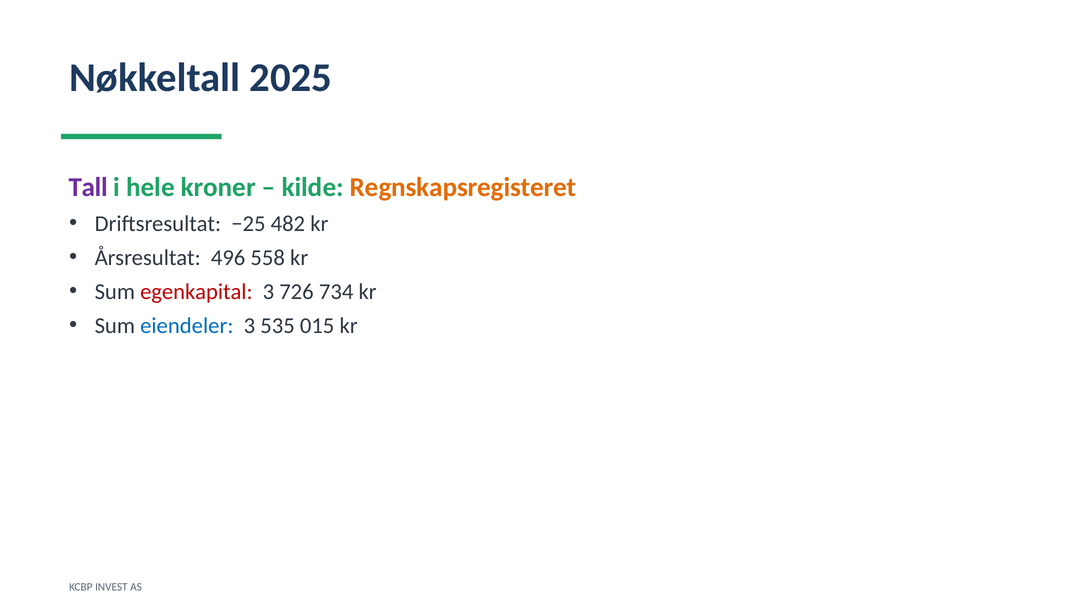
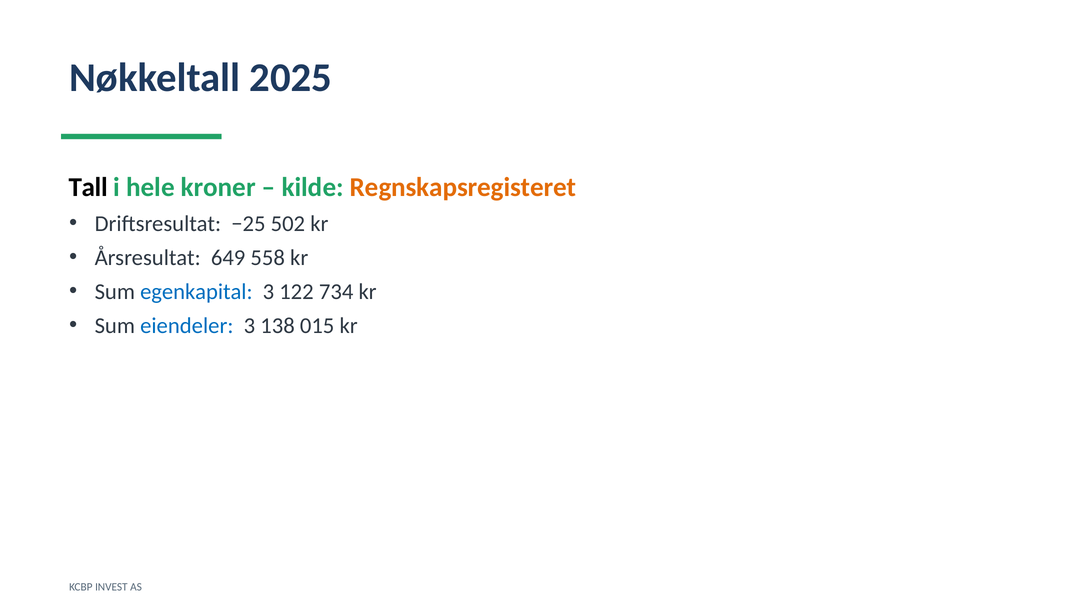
Tall colour: purple -> black (88, 187)
482: 482 -> 502 (288, 224)
496: 496 -> 649 (228, 258)
egenkapital colour: red -> blue (196, 291)
726: 726 -> 122 (296, 291)
535: 535 -> 138 (278, 325)
